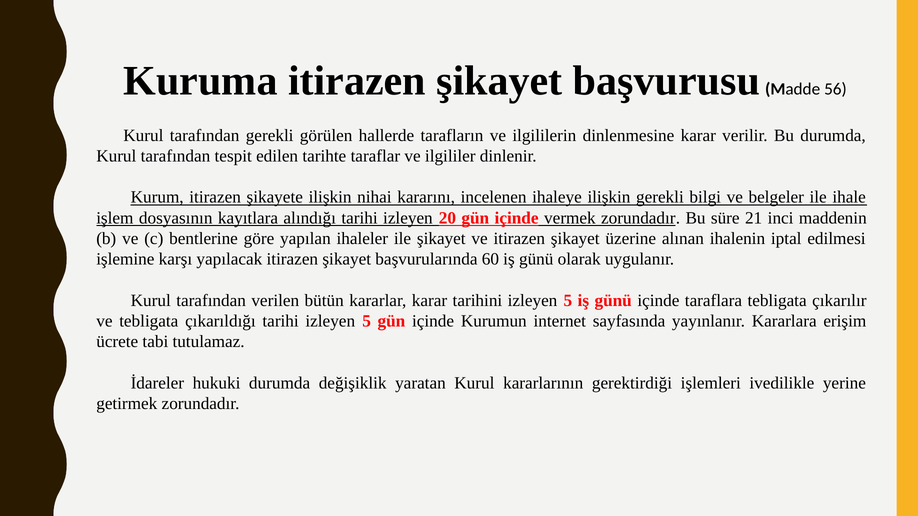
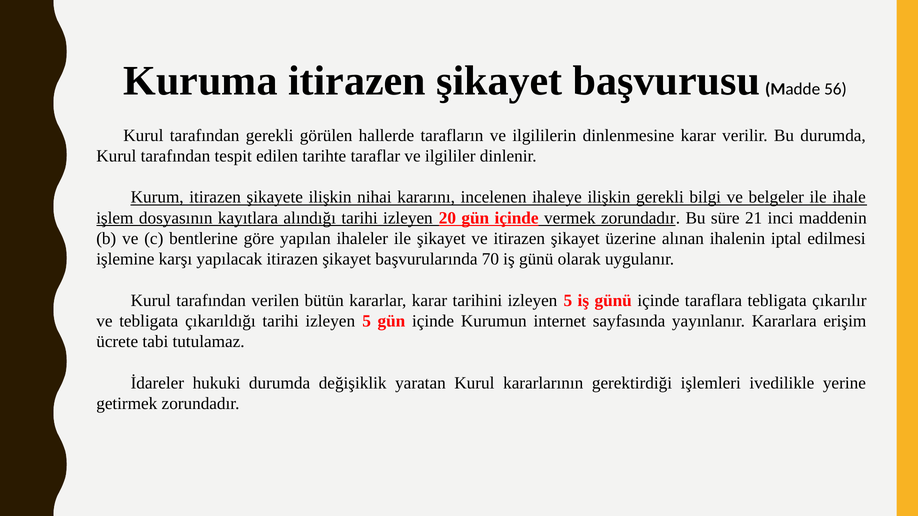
60: 60 -> 70 (490, 259)
